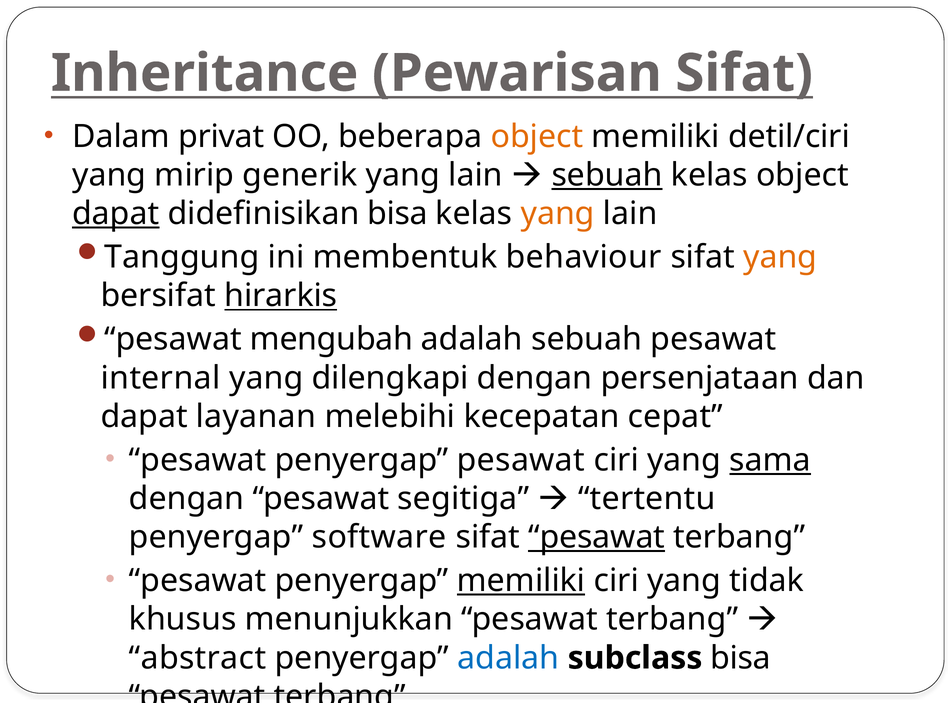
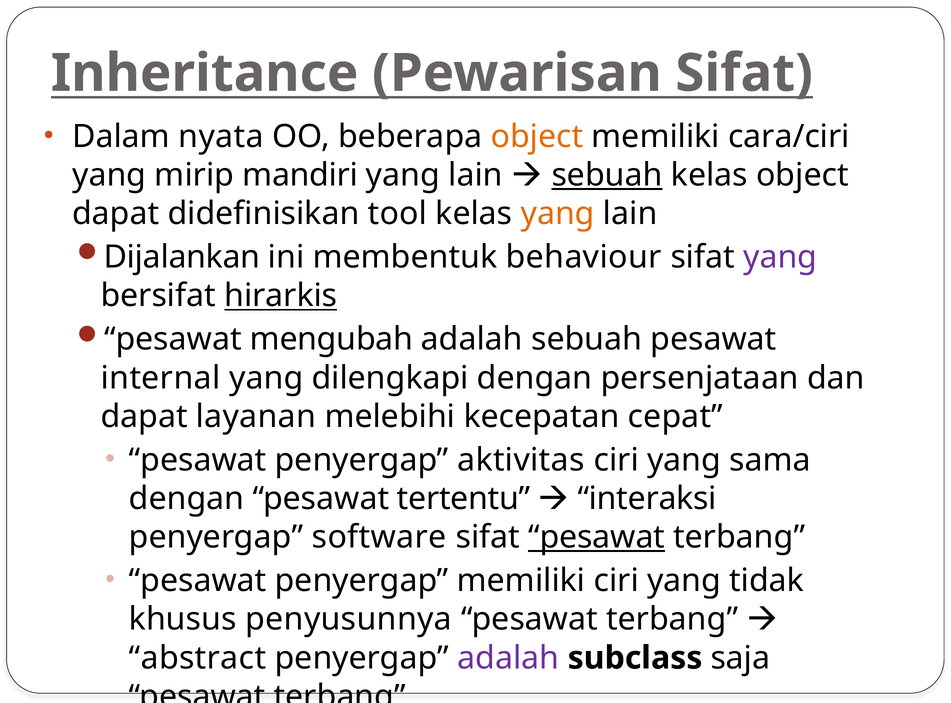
privat: privat -> nyata (221, 137)
detil/ciri: detil/ciri -> cara/ciri (789, 137)
generik: generik -> mandiri (300, 175)
dapat underline: present -> none (116, 214)
didefinisikan bisa: bisa -> tool (397, 214)
Tanggung: Tanggung -> Dijalankan (182, 257)
yang colour: orange -> purple (780, 257)
penyergap pesawat: pesawat -> aktivitas (521, 460)
sama underline: present -> none (770, 460)
segitiga: segitiga -> tertentu (464, 499)
tertentu: tertentu -> interaksi (647, 499)
memiliki underline: present -> none (521, 581)
menunjukkan: menunjukkan -> penyusunnya (349, 619)
adalah colour: blue -> purple (508, 658)
subclass bisa: bisa -> saja (740, 658)
